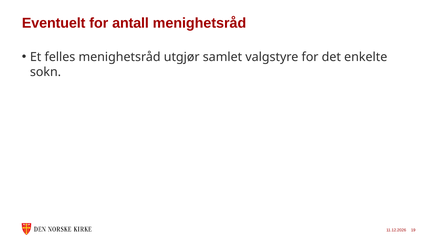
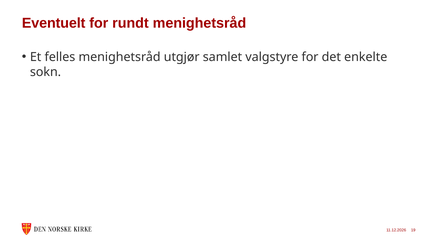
antall: antall -> rundt (130, 23)
